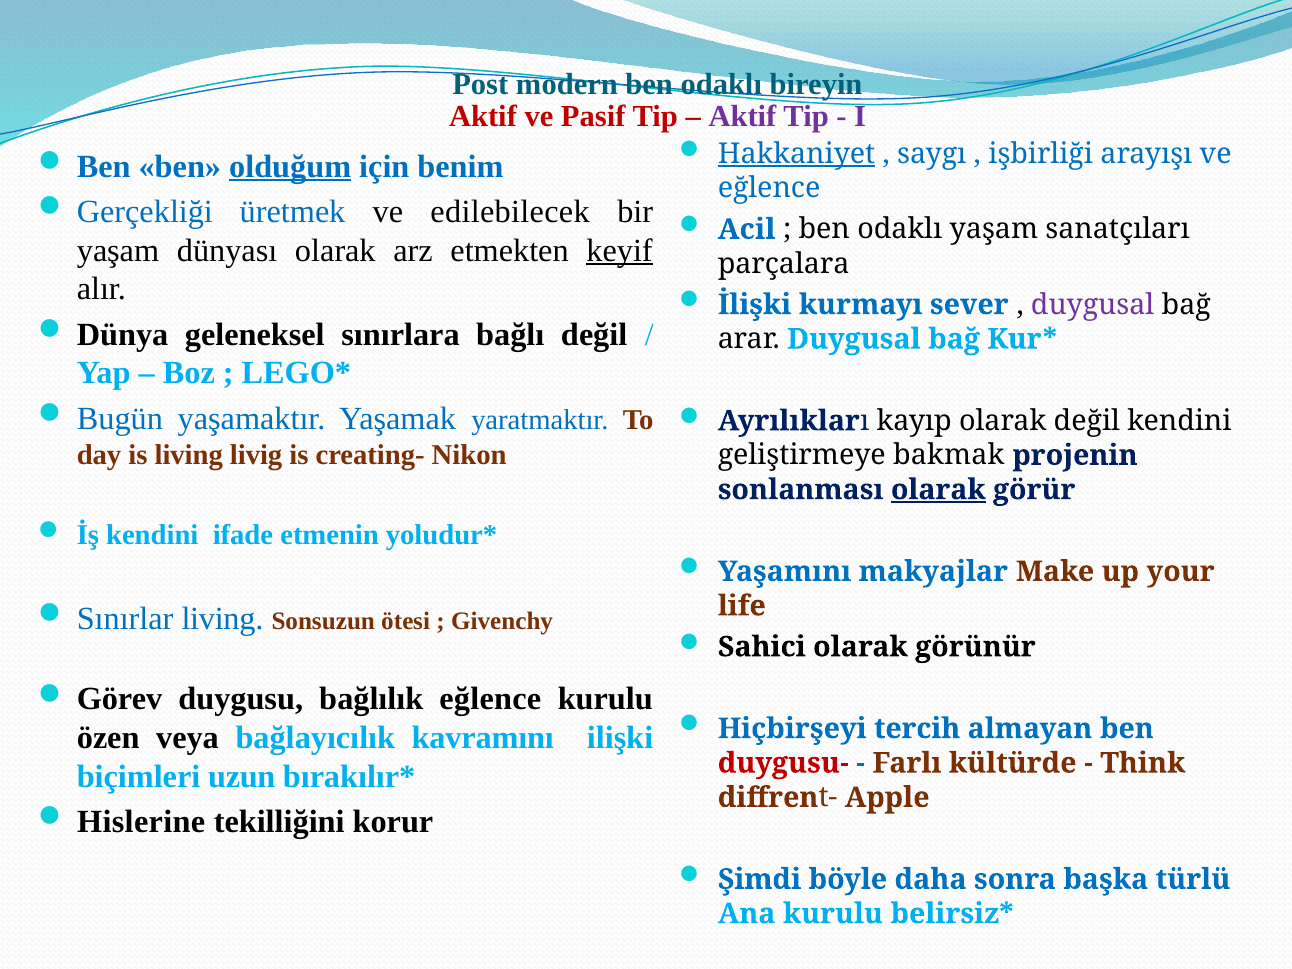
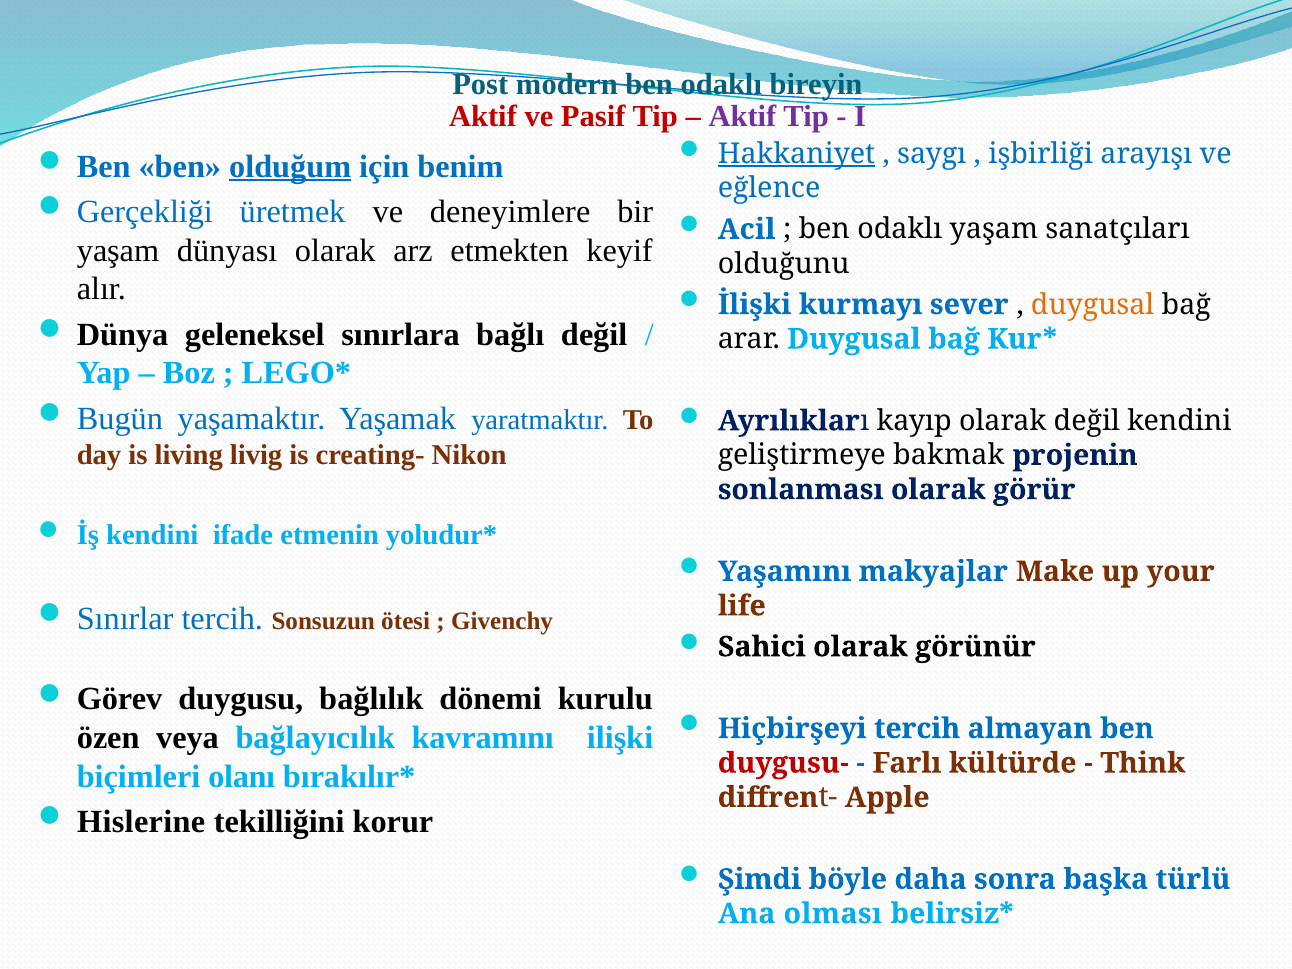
edilebilecek: edilebilecek -> deneyimlere (510, 212)
keyif underline: present -> none (620, 251)
parçalara: parçalara -> olduğunu (784, 264)
duygusal colour: purple -> orange (1093, 305)
olarak underline: present -> none (938, 490)
Sınırlar living: living -> tercih (222, 619)
bağlılık eğlence: eğlence -> dönemi (490, 699)
uzun: uzun -> olanı (242, 777)
Ana kurulu: kurulu -> olması (833, 914)
